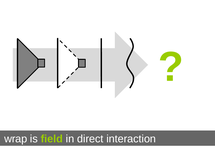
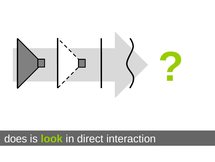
wrap: wrap -> does (16, 138)
field: field -> look (52, 138)
